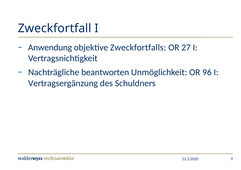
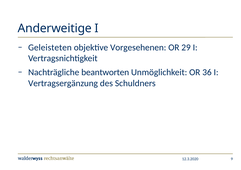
Zweckfortfall: Zweckfortfall -> Anderweitige (55, 29)
Anwendung: Anwendung -> Geleisteten (50, 48)
Zweckfortfalls: Zweckfortfalls -> Vorgesehenen (138, 48)
27: 27 -> 29 (186, 48)
96: 96 -> 36 (207, 72)
